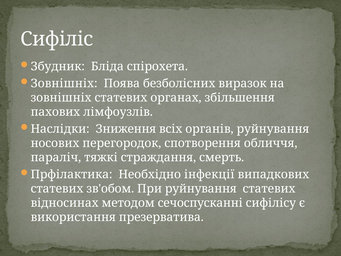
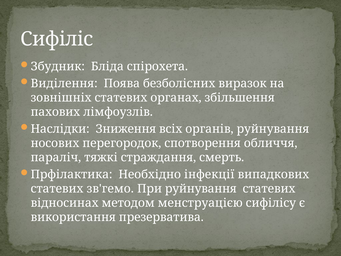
Зовнішніх: Зовнішніх -> Виділення (64, 83)
зв'обом: зв'обом -> зв'гемо (110, 189)
сечоспусканні: сечоспусканні -> менструацією (200, 203)
